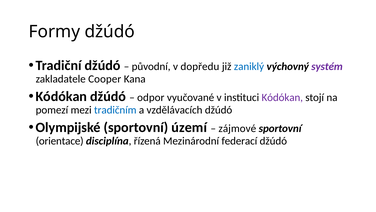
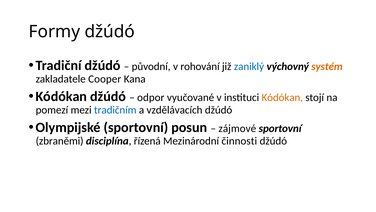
dopředu: dopředu -> rohování (200, 66)
systém colour: purple -> orange (327, 66)
Kódókan colour: purple -> orange (282, 97)
území: území -> posun (189, 127)
orientace: orientace -> zbraněmi (60, 141)
federací: federací -> činnosti (239, 141)
